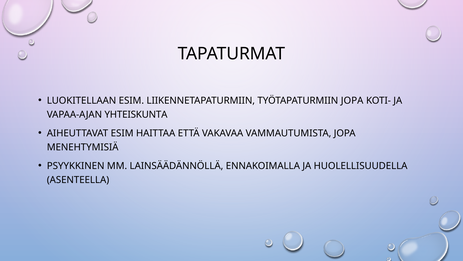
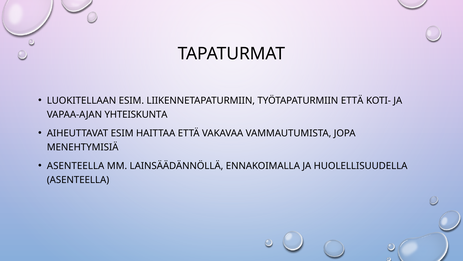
TYÖTAPATURMIIN JOPA: JOPA -> ETTÄ (352, 100)
PSYYKKINEN: PSYYKKINEN -> ASENTEELLA (76, 166)
